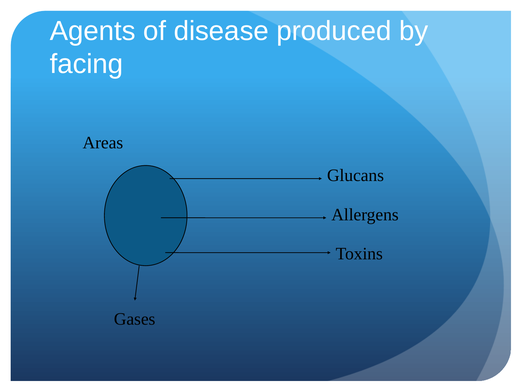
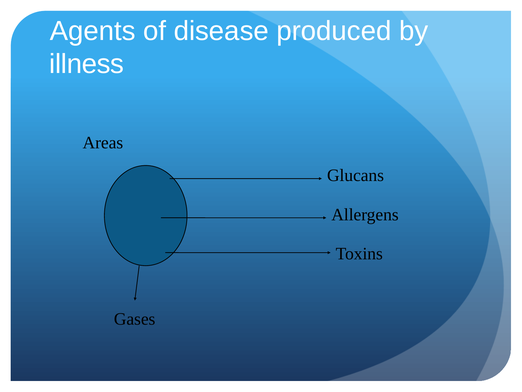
facing: facing -> illness (87, 64)
